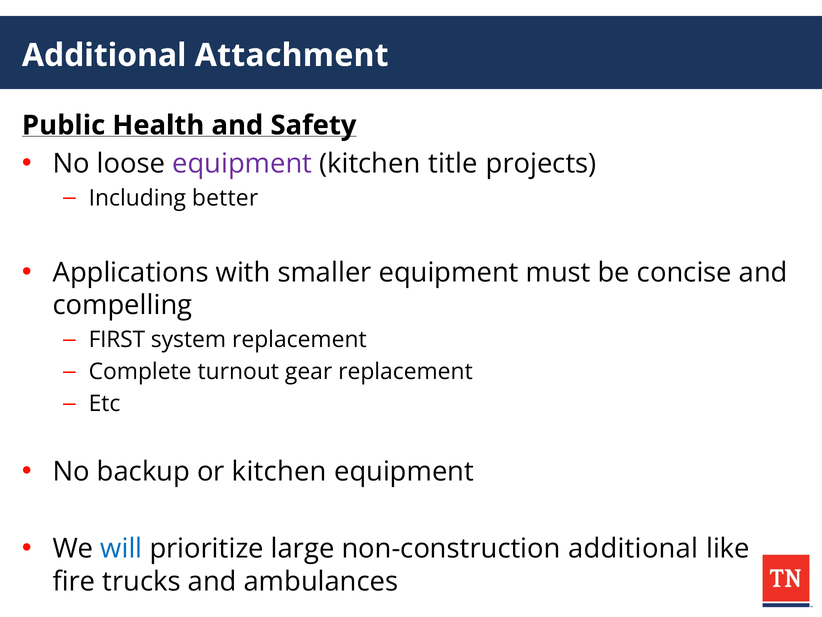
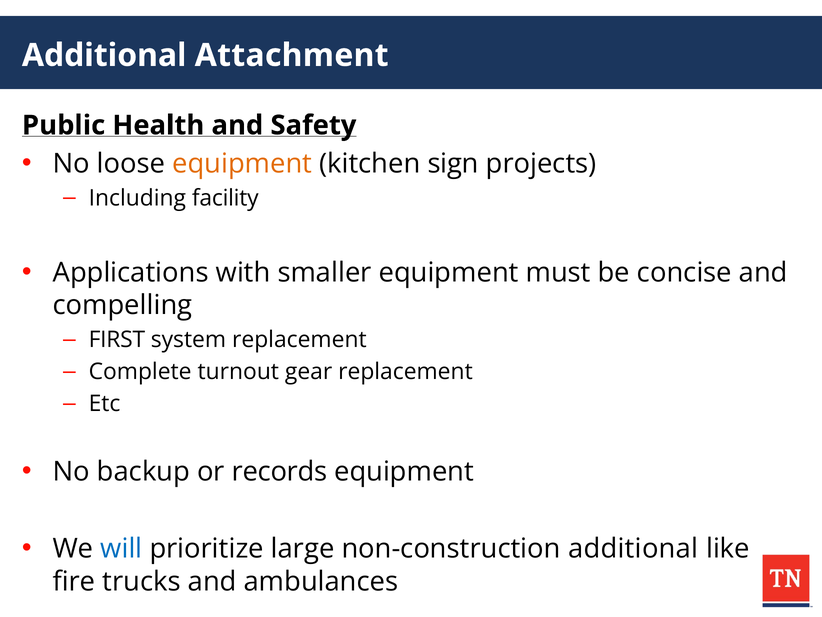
equipment colour: purple -> orange (242, 164)
title: title -> sign (453, 164)
better: better -> facility (225, 198)
or kitchen: kitchen -> records (280, 472)
